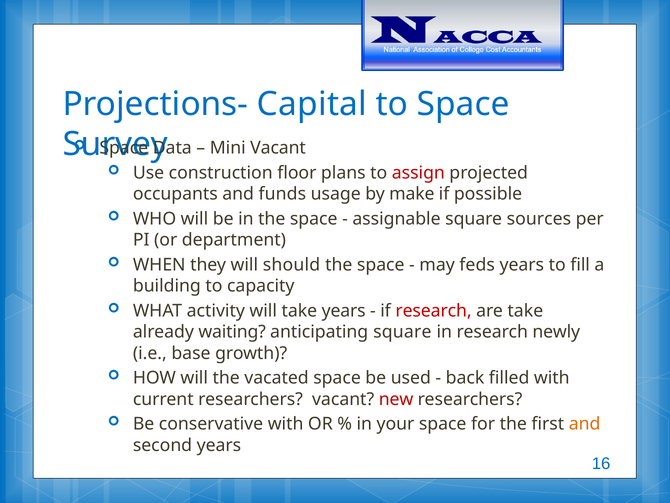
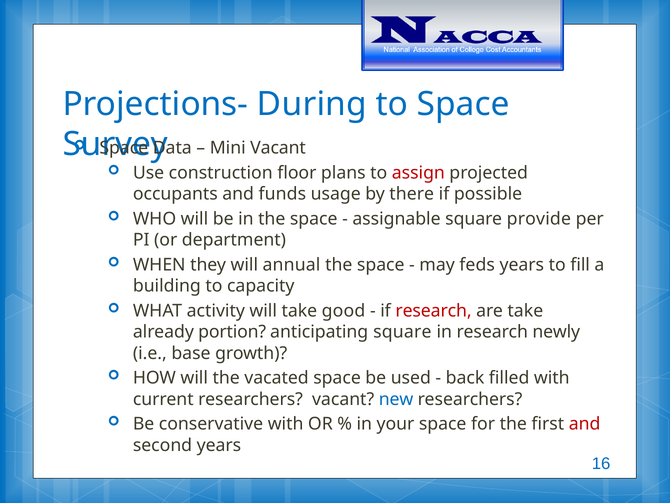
Capital: Capital -> During (312, 104)
make: make -> there (412, 194)
sources: sources -> provide (539, 219)
should: should -> annual (291, 264)
take years: years -> good (344, 310)
waiting: waiting -> portion (232, 332)
new colour: red -> blue (396, 399)
and colour: orange -> red (585, 424)
